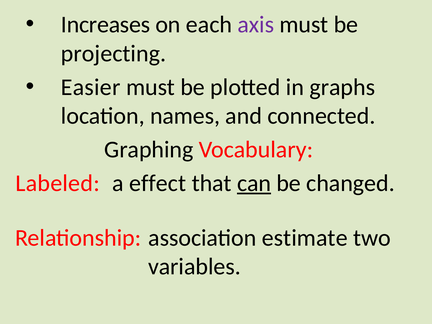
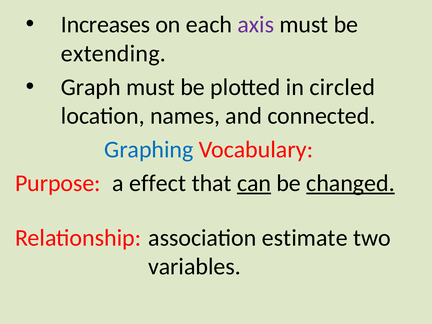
projecting: projecting -> extending (113, 53)
Easier: Easier -> Graph (91, 87)
graphs: graphs -> circled (342, 87)
Graphing colour: black -> blue (149, 150)
Labeled: Labeled -> Purpose (58, 183)
changed underline: none -> present (351, 183)
